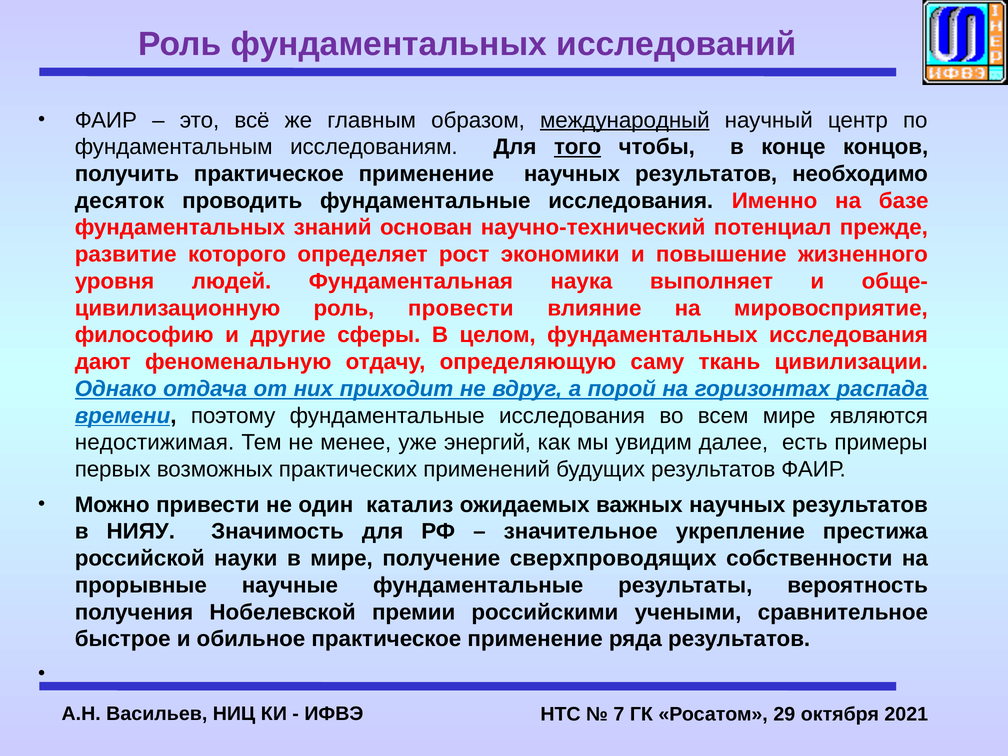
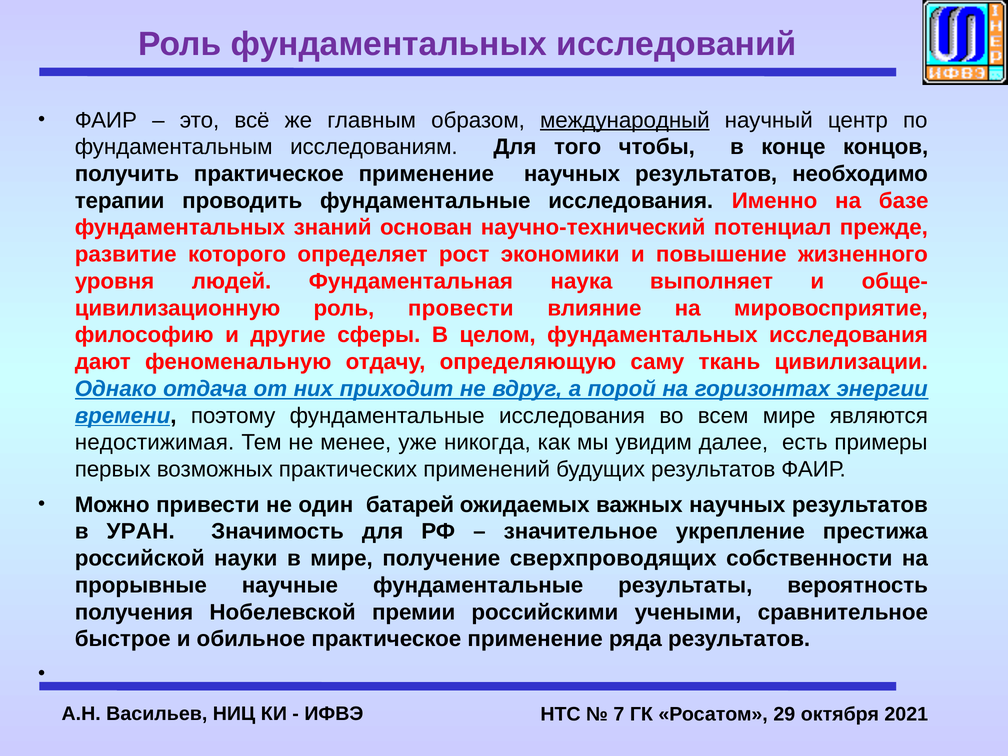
того underline: present -> none (578, 147)
десяток: десяток -> терапии (120, 201)
распада: распада -> энергии (882, 389)
энергий: энергий -> никогда (487, 443)
катализ: катализ -> батарей (410, 505)
НИЯУ: НИЯУ -> УРАН (141, 532)
